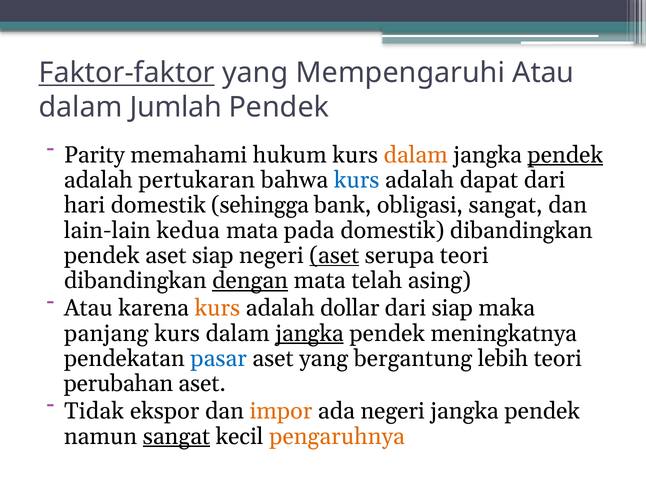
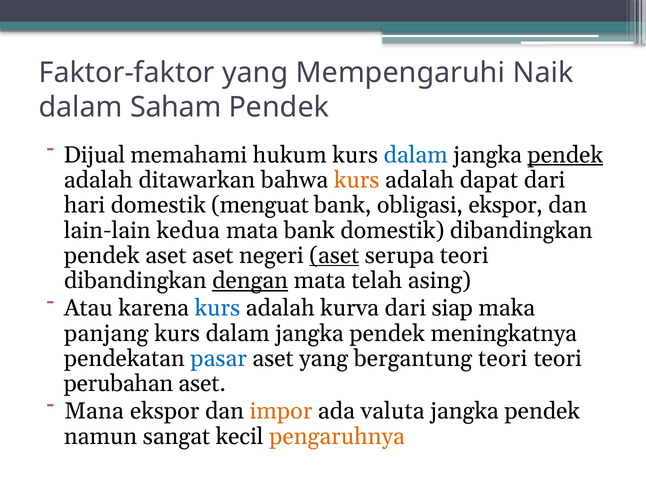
Faktor-faktor underline: present -> none (127, 73)
Mempengaruhi Atau: Atau -> Naik (543, 73)
Jumlah: Jumlah -> Saham (176, 107)
Parity: Parity -> Dijual (94, 155)
dalam colour: orange -> blue (416, 155)
pertukaran: pertukaran -> ditawarkan (197, 180)
kurs colour: blue -> orange (357, 180)
sehingga: sehingga -> menguat (260, 205)
obligasi sangat: sangat -> ekspor (506, 205)
mata pada: pada -> bank (309, 231)
aset siap: siap -> aset (213, 256)
kurs colour: orange -> blue (217, 309)
dollar: dollar -> kurva (350, 309)
jangka underline: present -> none (310, 334)
bergantung lebih: lebih -> teori (503, 359)
Tidak: Tidak -> Mana (94, 412)
ada negeri: negeri -> valuta (393, 412)
sangat underline: present -> none (176, 437)
